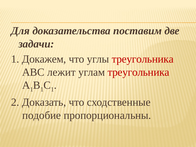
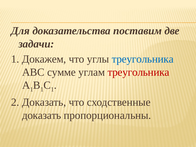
треугольника colour: red -> blue (143, 59)
лежит: лежит -> сумме (61, 72)
подобие: подобие -> доказать (42, 115)
